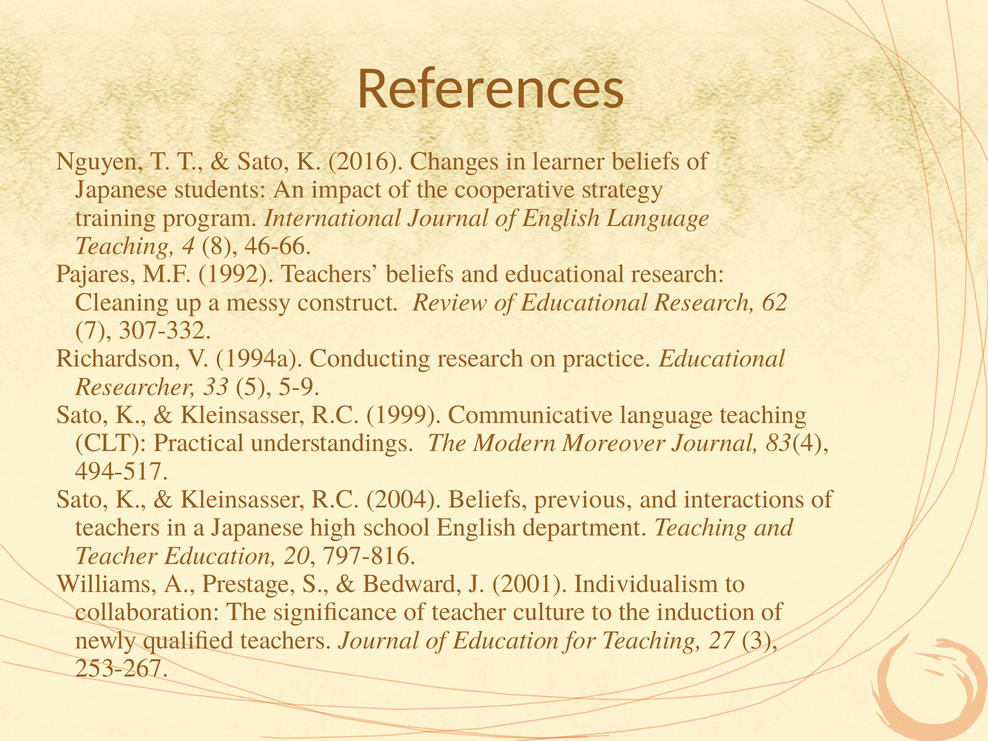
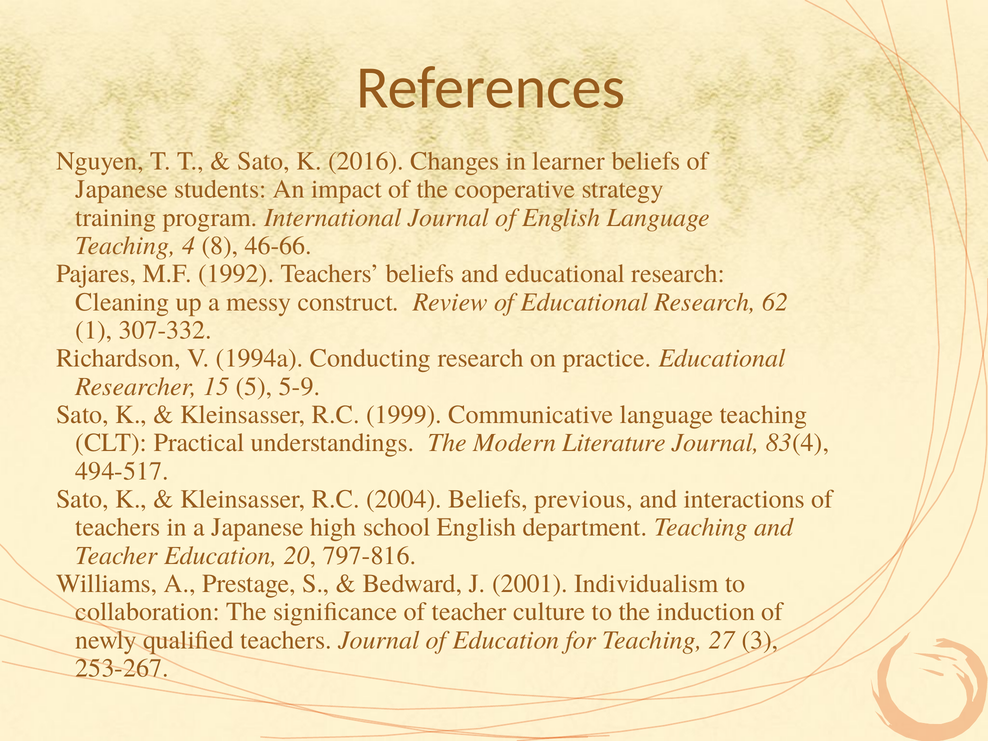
7: 7 -> 1 (94, 330)
33: 33 -> 15 (216, 387)
Moreover: Moreover -> Literature (614, 443)
